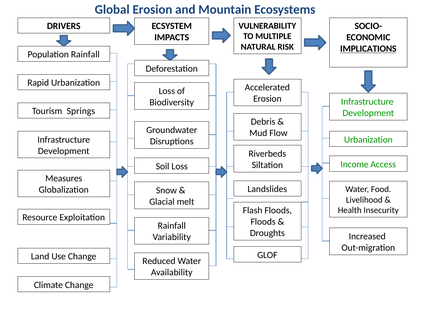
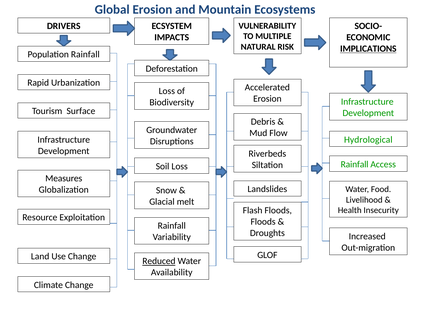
Springs: Springs -> Surface (81, 111)
Urbanization: Urbanization -> Hydrological (368, 139)
Income: Income -> Rainfall (355, 164)
Reduced underline: none -> present (159, 261)
